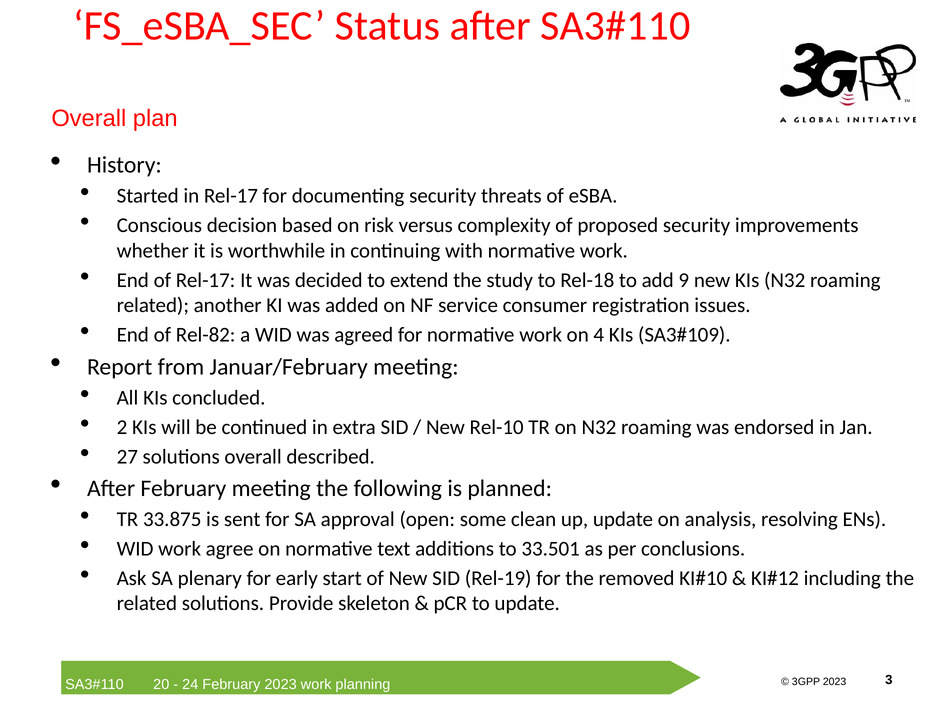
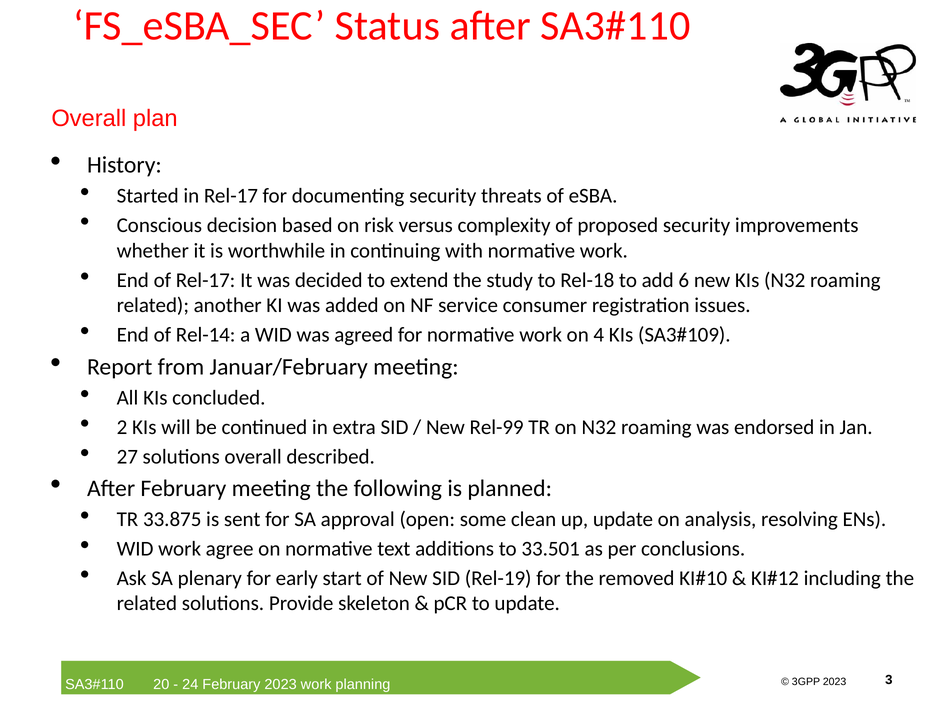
9: 9 -> 6 (684, 280)
Rel-82: Rel-82 -> Rel-14 (206, 335)
Rel-10: Rel-10 -> Rel-99 (497, 427)
